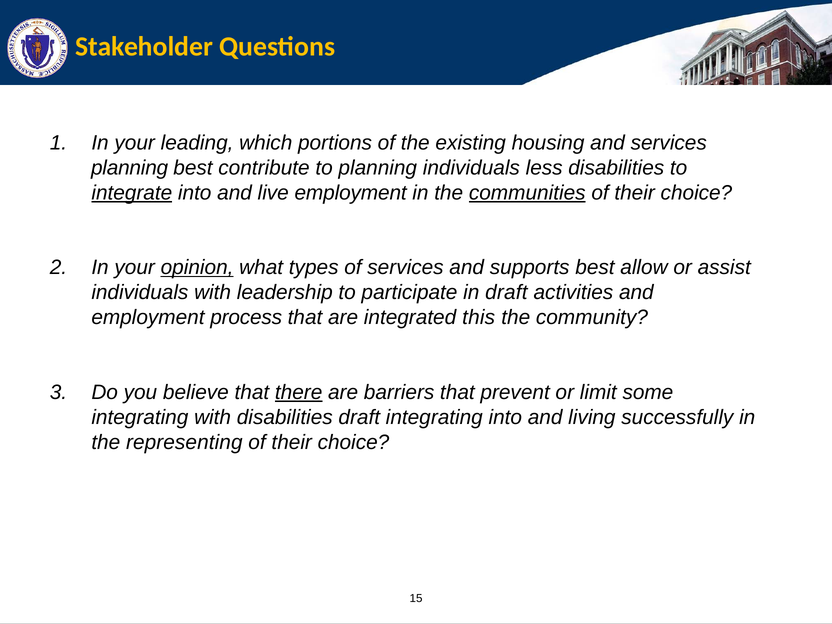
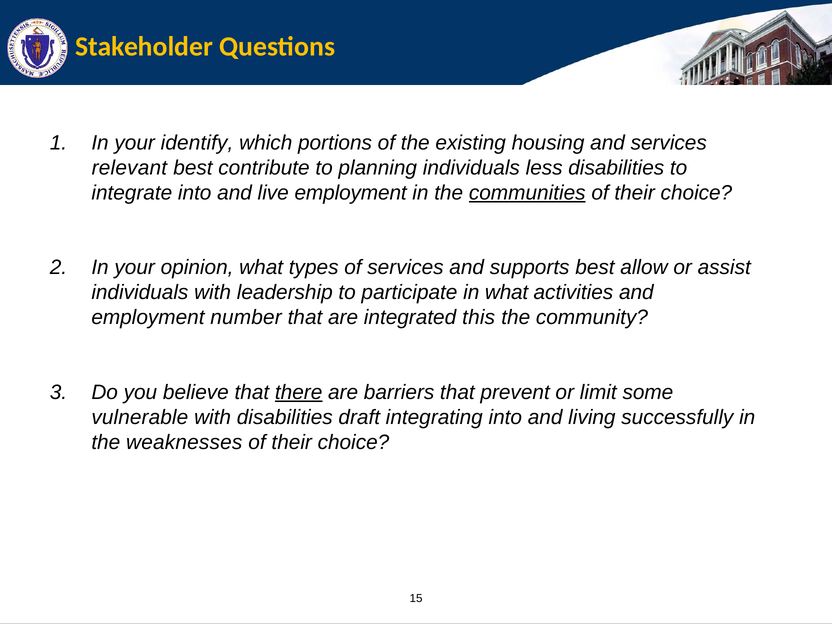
leading: leading -> identify (197, 143)
planning: planning -> relevant (129, 168)
integrate underline: present -> none (132, 193)
opinion underline: present -> none (197, 268)
in draft: draft -> what (507, 293)
process: process -> number (246, 318)
integrating: integrating -> vulnerable (140, 417)
representing: representing -> weaknesses (184, 442)
